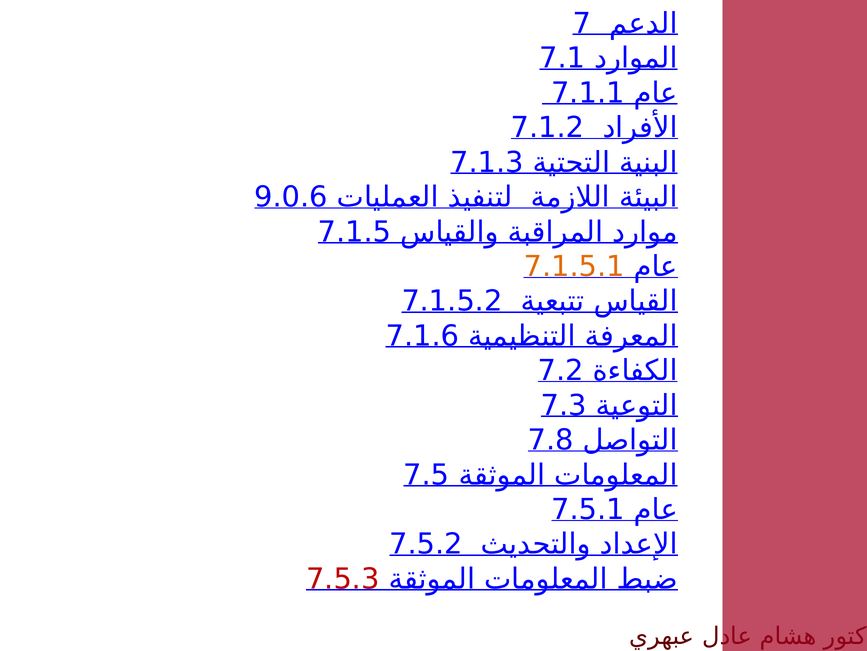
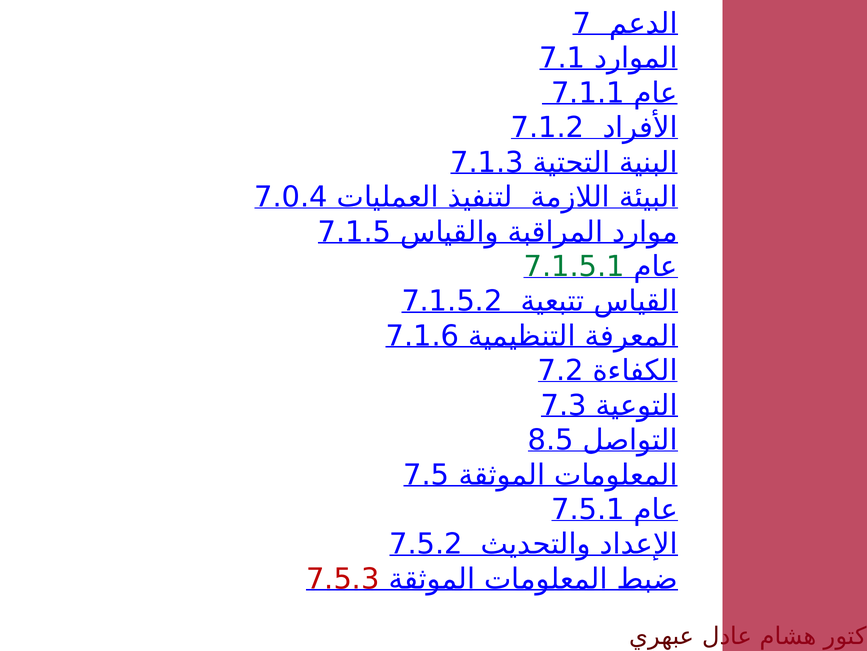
9.0.6: 9.0.6 -> 7.0.4 (291, 197)
7.1.5.1 colour: orange -> green (574, 266)
7.8: 7.8 -> 8.5 (551, 440)
